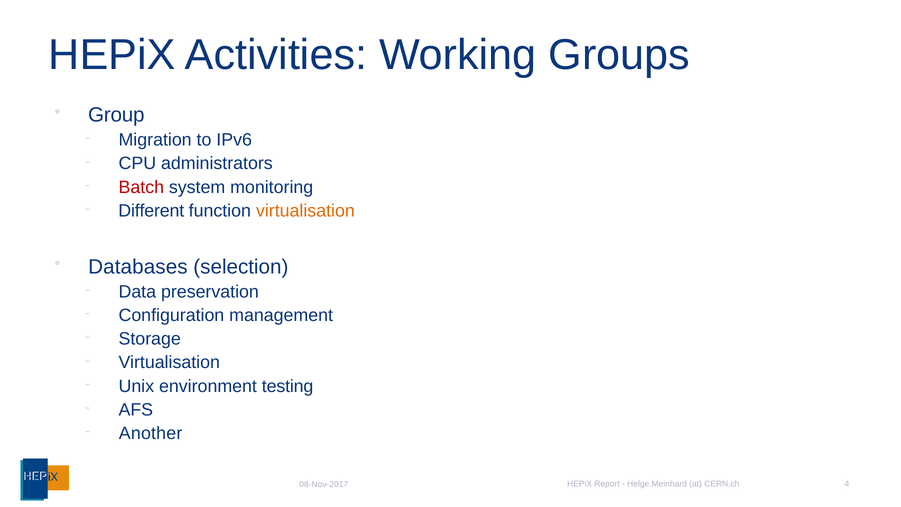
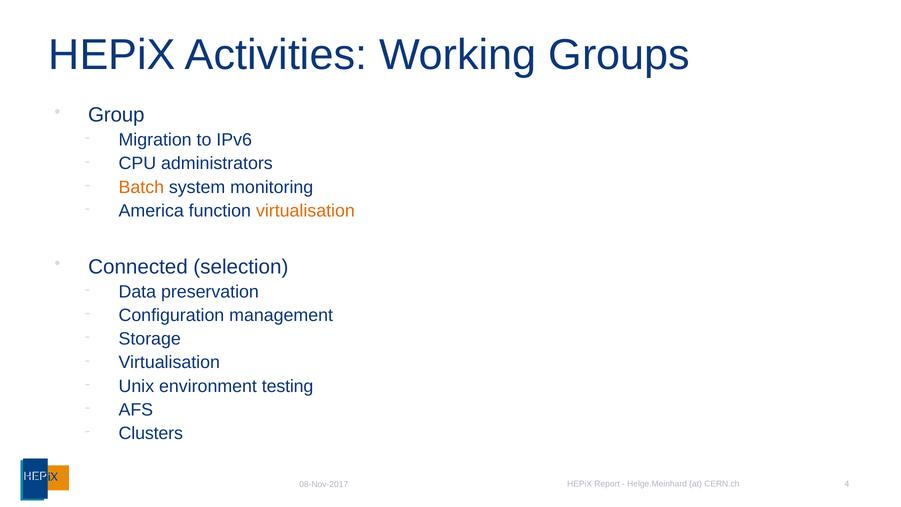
Batch colour: red -> orange (141, 187)
Different: Different -> America (151, 211)
Databases: Databases -> Connected (138, 267)
Another: Another -> Clusters (151, 433)
